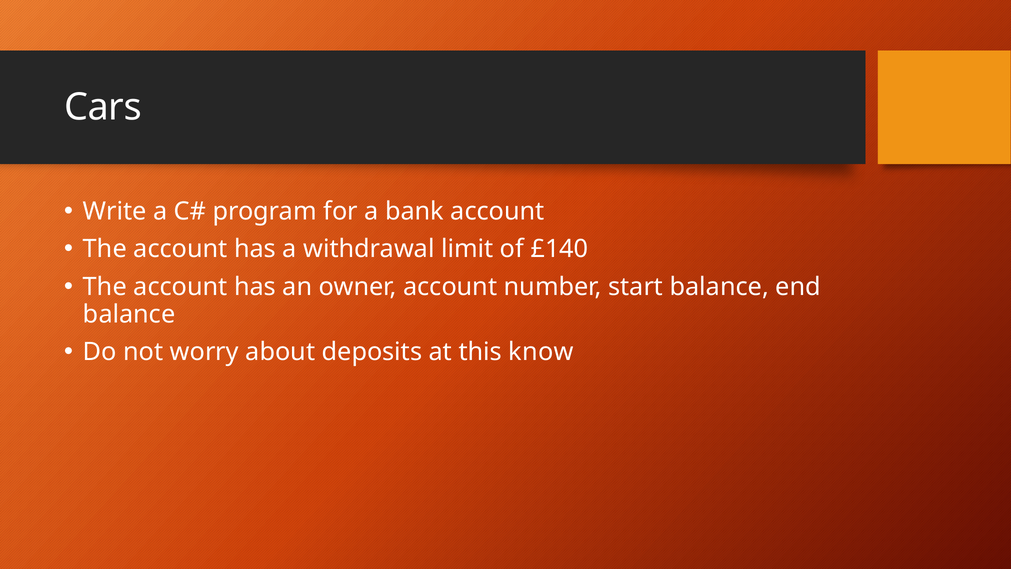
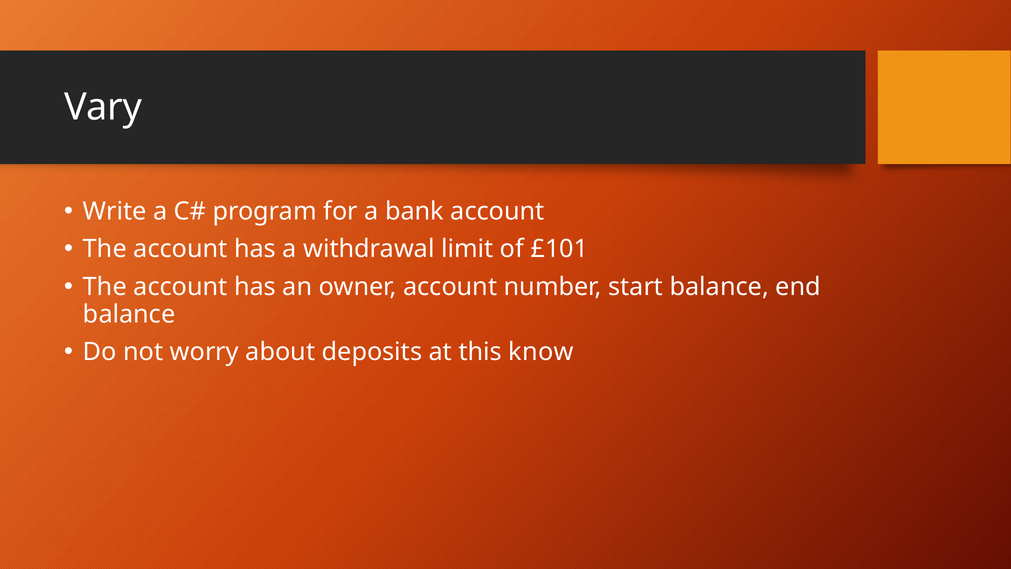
Cars: Cars -> Vary (103, 107)
£140: £140 -> £101 (559, 249)
